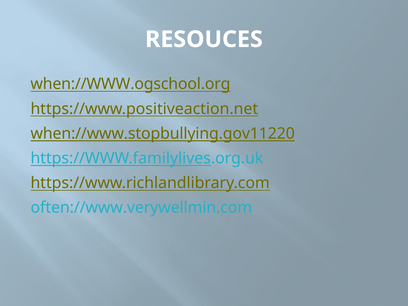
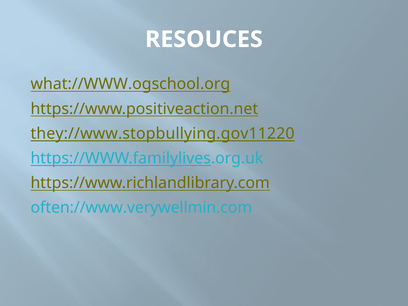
when://WWW.ogschool.org: when://WWW.ogschool.org -> what://WWW.ogschool.org (130, 84)
when://www.stopbullying.gov11220: when://www.stopbullying.gov11220 -> they://www.stopbullying.gov11220 (163, 134)
